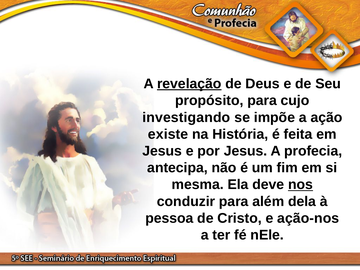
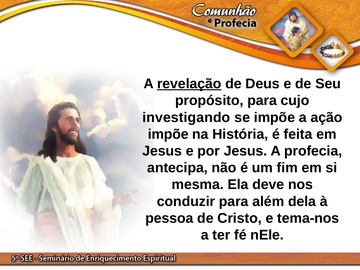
existe: existe -> impõe (168, 134)
nos underline: present -> none (301, 185)
ação-nos: ação-nos -> tema-nos (308, 218)
